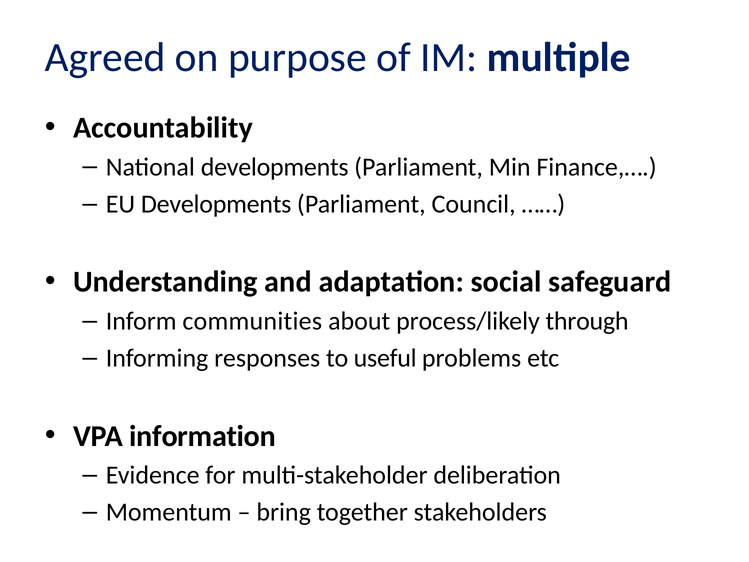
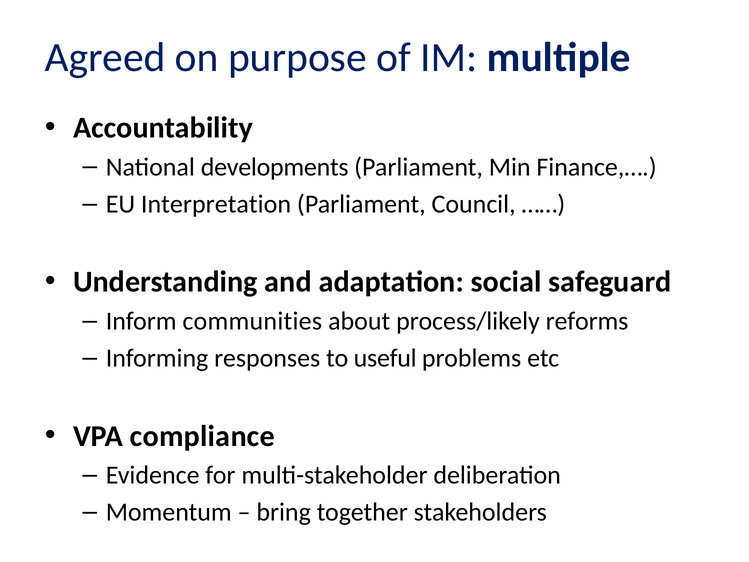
EU Developments: Developments -> Interpretation (216, 204)
through: through -> reforms (587, 321)
information: information -> compliance (202, 436)
